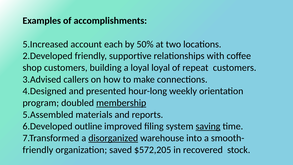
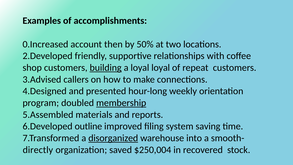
5.Increased: 5.Increased -> 0.Increased (45, 44)
each: each -> then (113, 44)
building underline: none -> present (106, 68)
saving underline: present -> none (208, 126)
friendly: friendly -> directly (38, 150)
$572,205: $572,205 -> $250,004 (153, 150)
